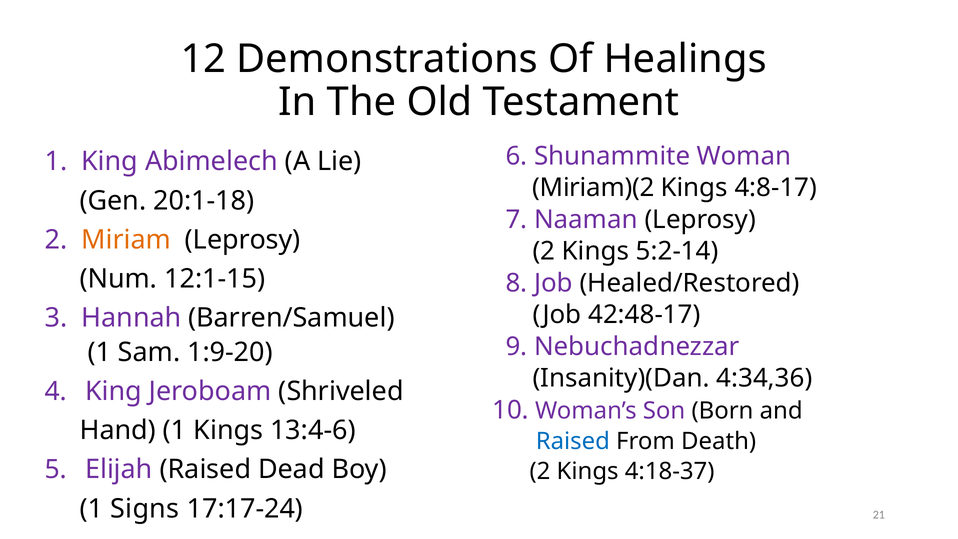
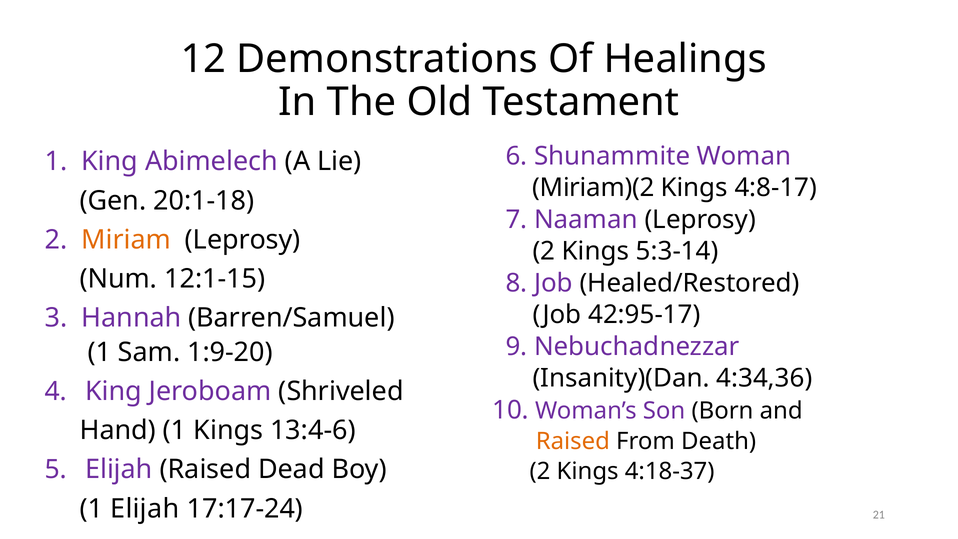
5:2-14: 5:2-14 -> 5:3-14 (677, 251)
42:48-17: 42:48-17 -> 42:95-17 (644, 315)
Raised colour: blue -> orange (573, 441)
1 Signs: Signs -> Elijah (145, 509)
